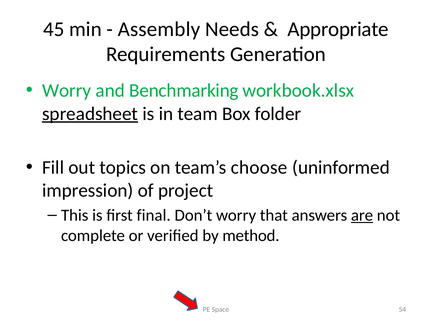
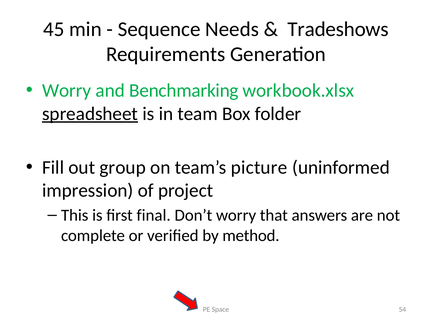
Assembly: Assembly -> Sequence (159, 29)
Appropriate: Appropriate -> Tradeshows (338, 29)
topics: topics -> group (123, 168)
choose: choose -> picture (259, 168)
are underline: present -> none (362, 215)
